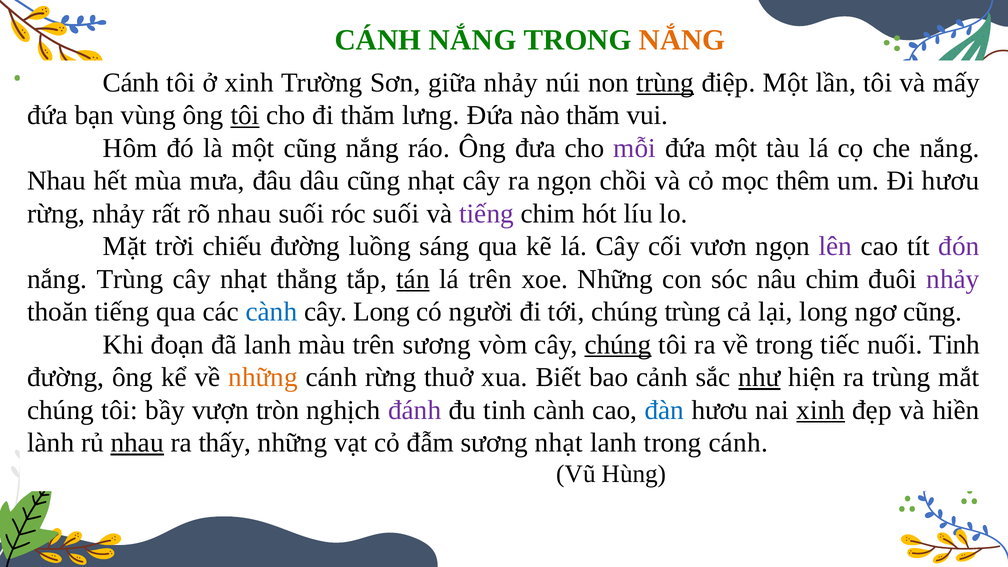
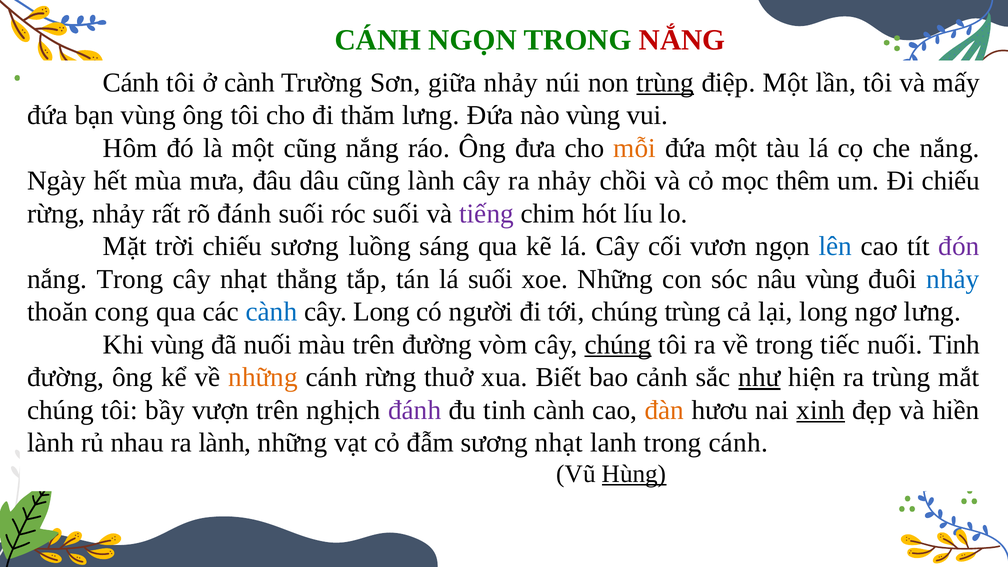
CÁNH NẮNG: NẮNG -> NGỌN (473, 40)
NẮNG colour: orange -> red (682, 40)
ở xinh: xinh -> cành (250, 83)
tôi underline: present -> none (245, 115)
nào thăm: thăm -> vùng (593, 115)
mỗi colour: purple -> orange (635, 148)
Nhau: Nhau -> Ngày (57, 181)
cũng nhạt: nhạt -> lành (431, 181)
ra ngọn: ngọn -> nhảy (565, 181)
Đi hươu: hươu -> chiếu (951, 181)
rõ nhau: nhau -> đánh (244, 214)
chiếu đường: đường -> sương (305, 246)
lên colour: purple -> blue (835, 246)
nắng Trùng: Trùng -> Trong (130, 279)
tán underline: present -> none (413, 279)
lá trên: trên -> suối (490, 279)
nâu chim: chim -> vùng (833, 279)
nhảy colour: purple -> blue (953, 279)
thoăn tiếng: tiếng -> cong (122, 312)
ngơ cũng: cũng -> lưng (932, 312)
Khi đoạn: đoạn -> vùng (178, 345)
đã lanh: lanh -> nuối (268, 345)
trên sương: sương -> đường (437, 345)
vượn tròn: tròn -> trên (278, 410)
đàn colour: blue -> orange (664, 410)
nhau underline: present -> none (137, 443)
ra thấy: thấy -> lành (225, 443)
Hùng underline: none -> present (634, 474)
